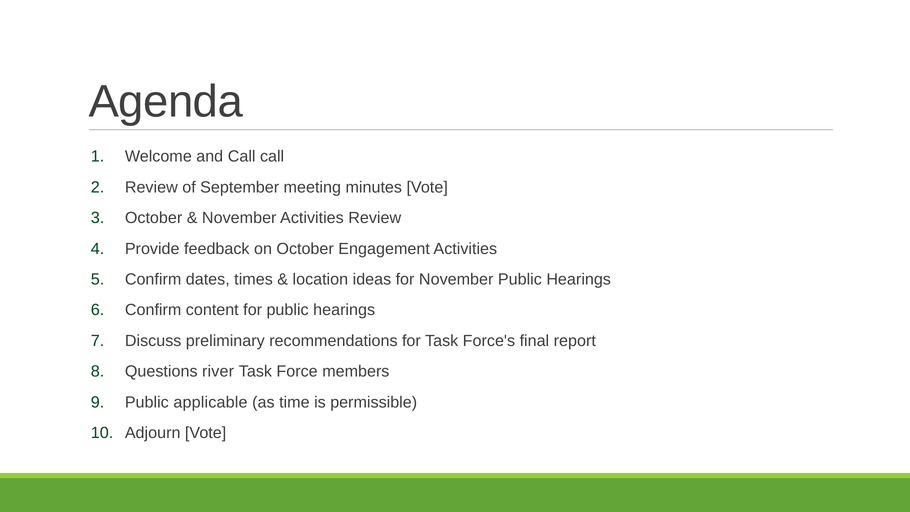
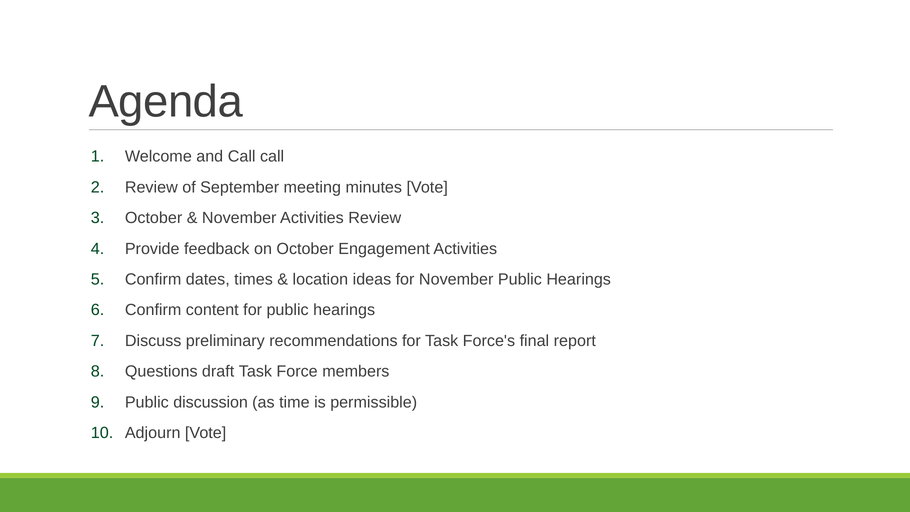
river: river -> draft (218, 371)
applicable: applicable -> discussion (211, 402)
